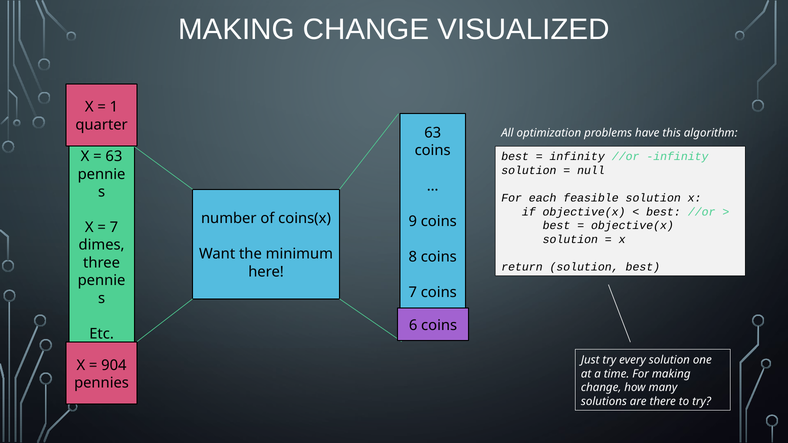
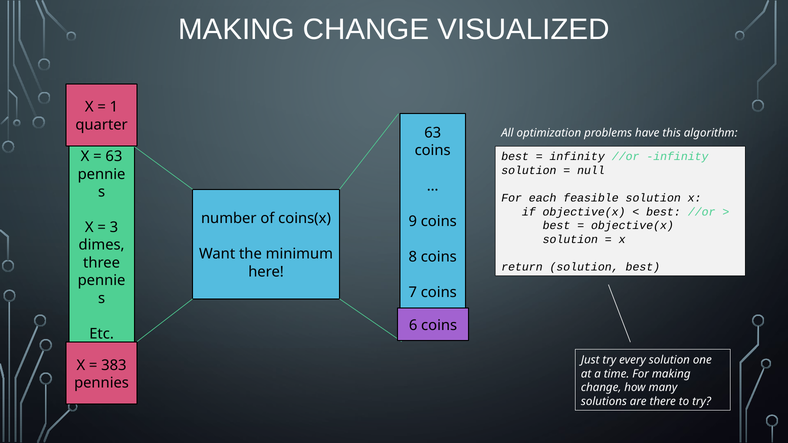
7: 7 -> 3 (114, 227)
904: 904 -> 383 (114, 366)
